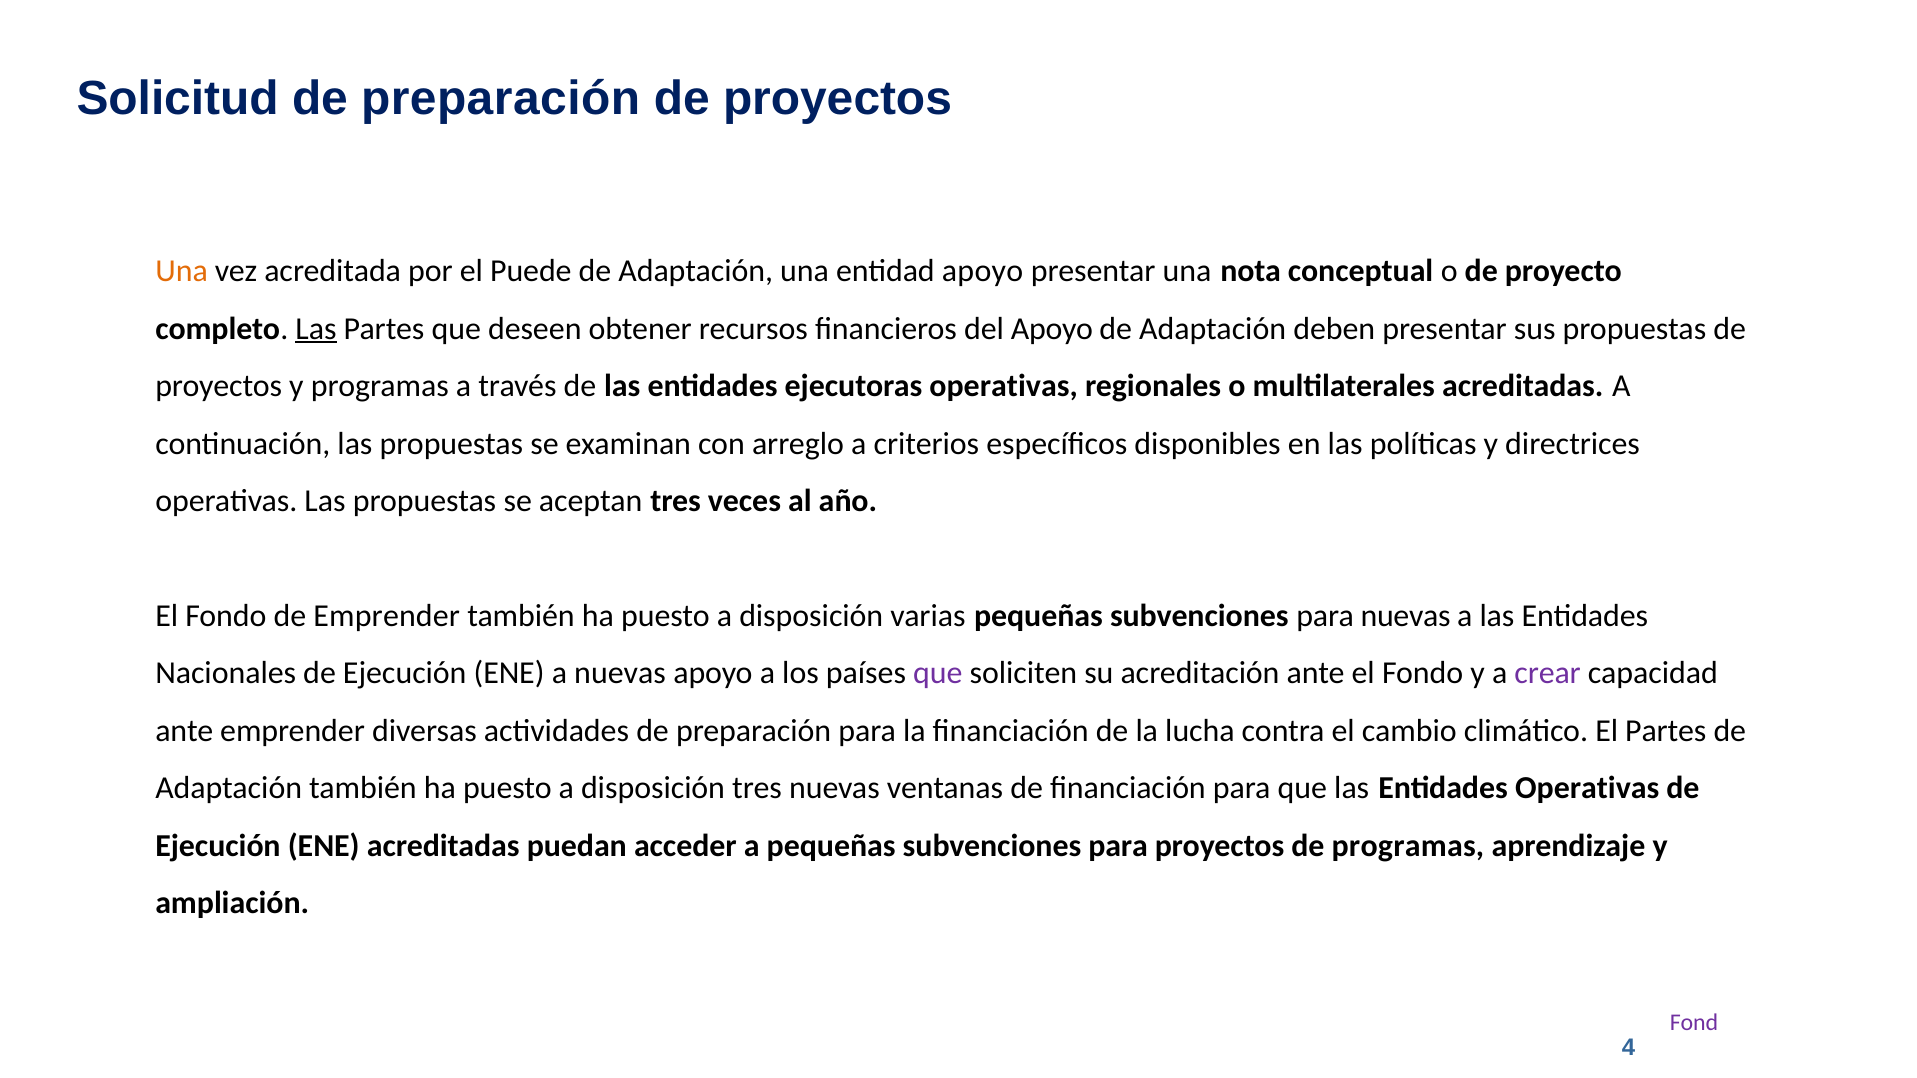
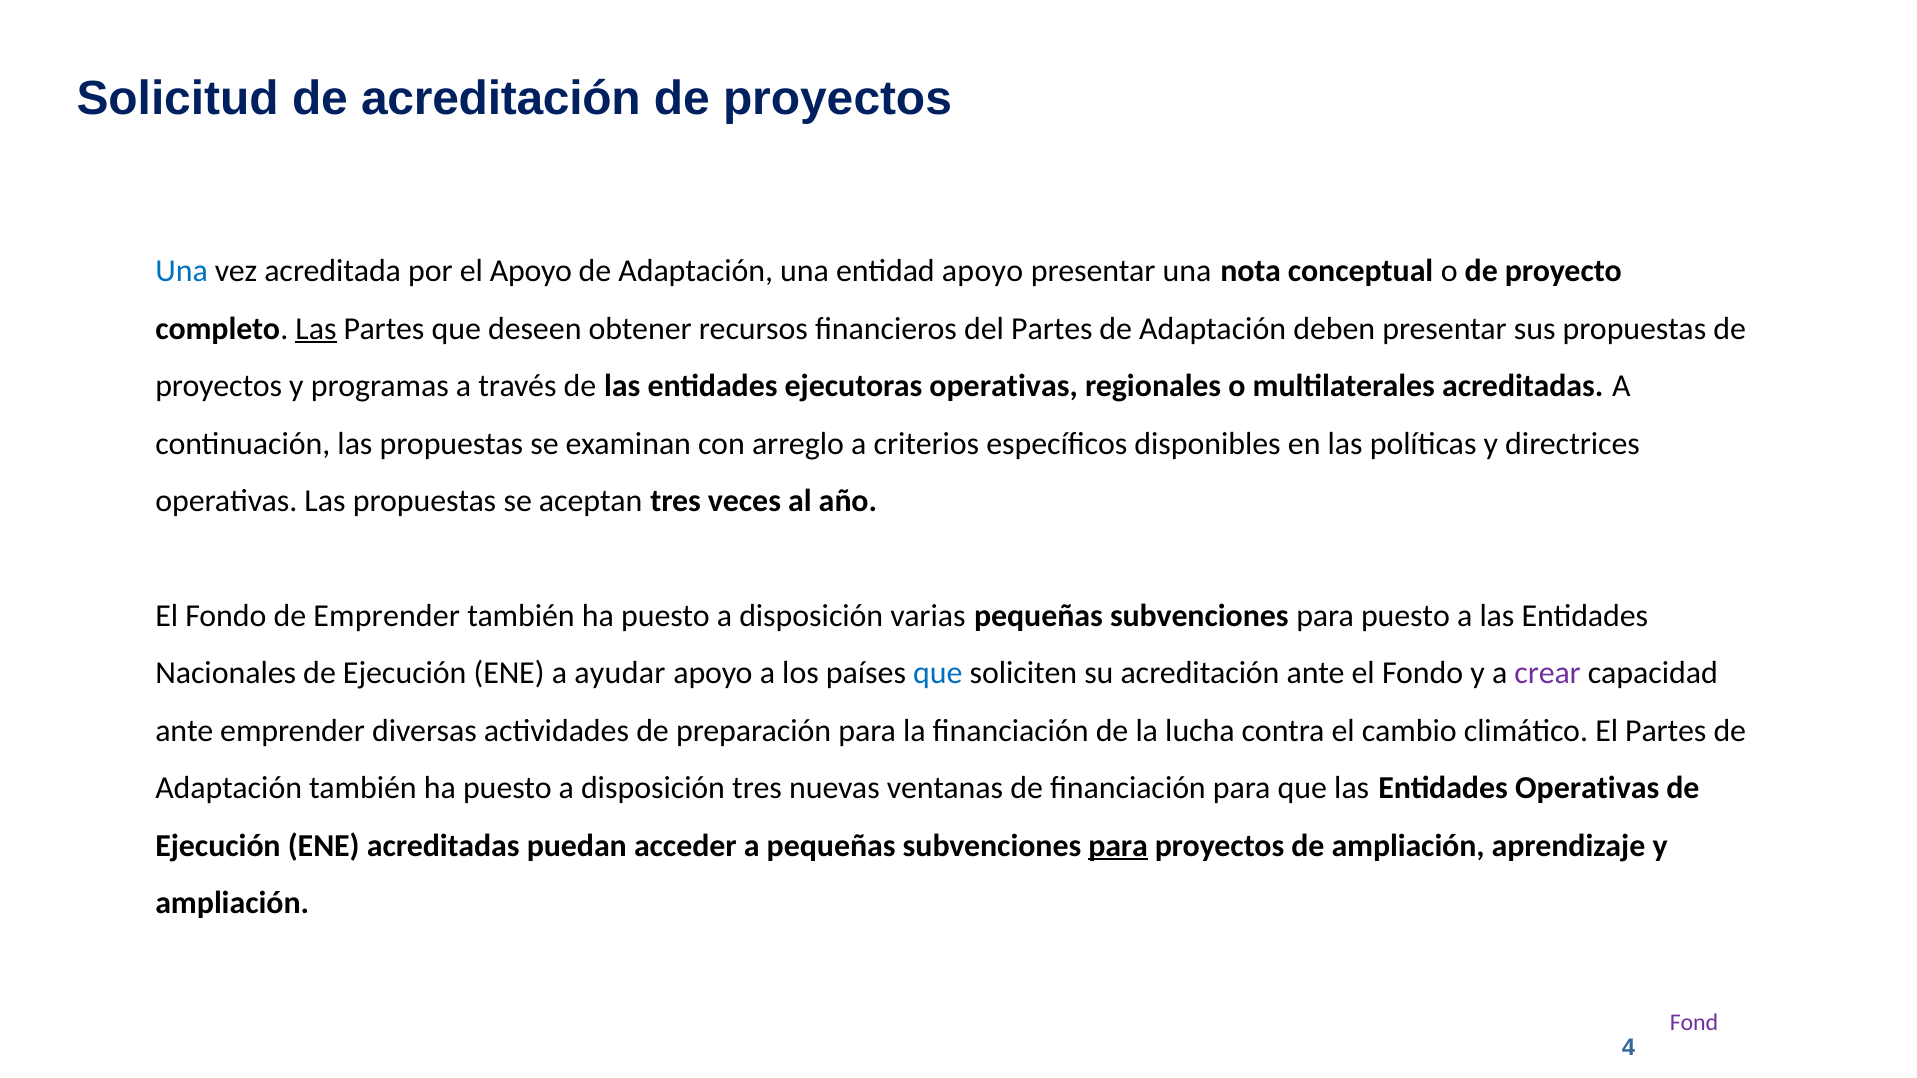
Solicitud de preparación: preparación -> acreditación (501, 99)
Una colour: orange -> blue (182, 271)
el Puede: Puede -> Apoyo (531, 271)
del Apoyo: Apoyo -> Partes (1052, 329)
para nuevas: nuevas -> puesto (1405, 616)
a nuevas: nuevas -> ayudar (620, 673)
que colour: purple -> blue (938, 673)
para underline: none -> present (1118, 846)
de programas: programas -> ampliación (1408, 846)
